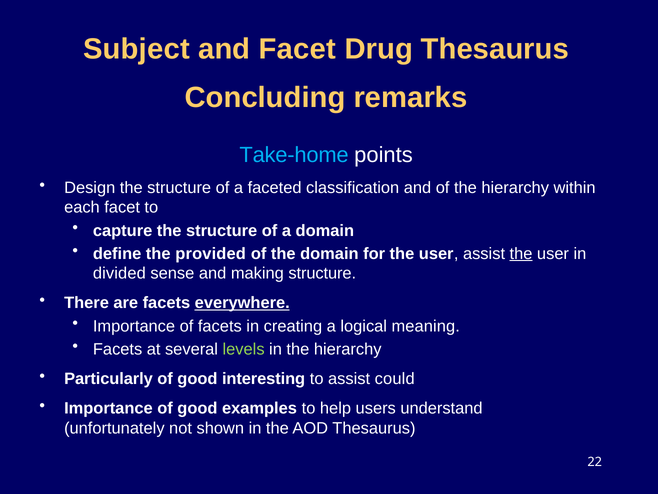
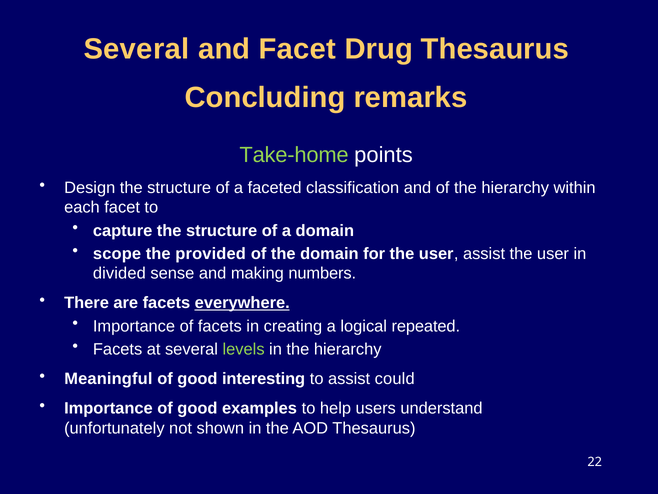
Subject: Subject -> Several (136, 49)
Take-home colour: light blue -> light green (294, 155)
define: define -> scope (117, 253)
the underline: present -> none (521, 253)
making structure: structure -> numbers (322, 273)
meaning: meaning -> repeated (426, 326)
Particularly: Particularly -> Meaningful (108, 378)
